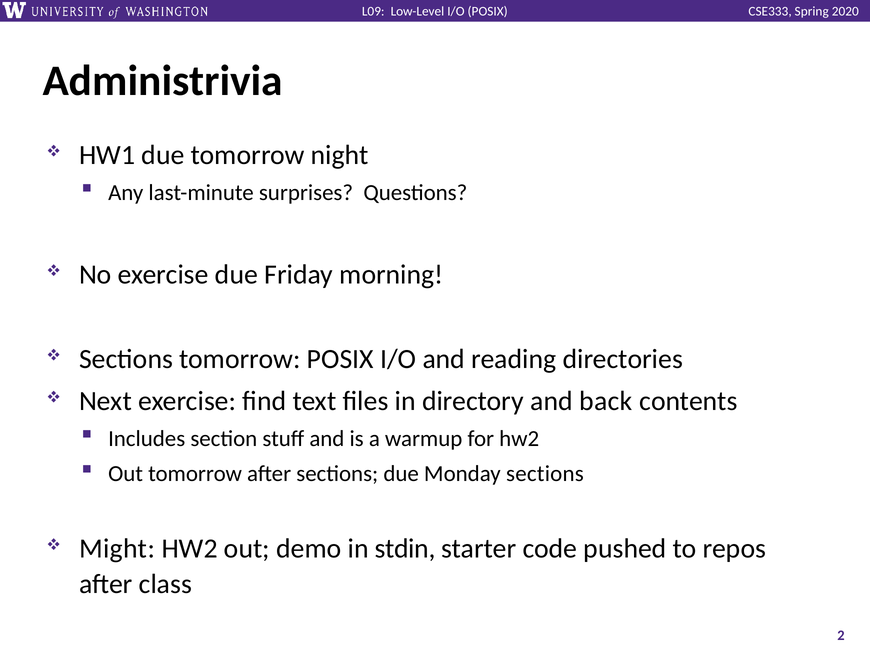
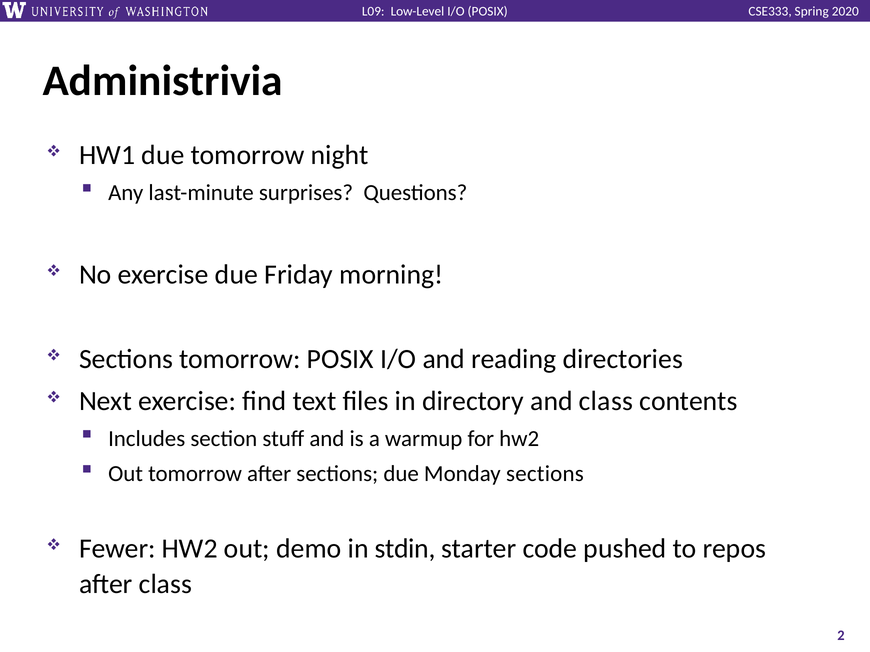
and back: back -> class (606, 401)
Might: Might -> Fewer (117, 549)
